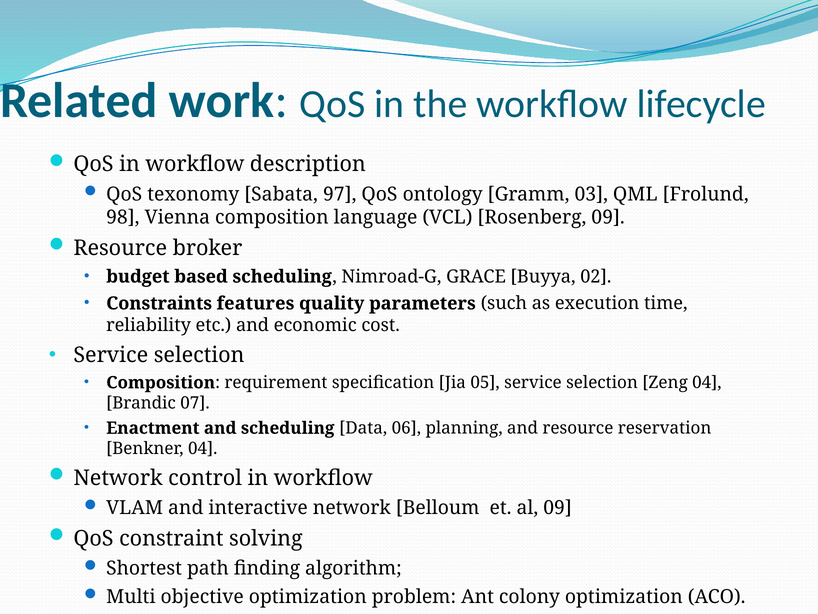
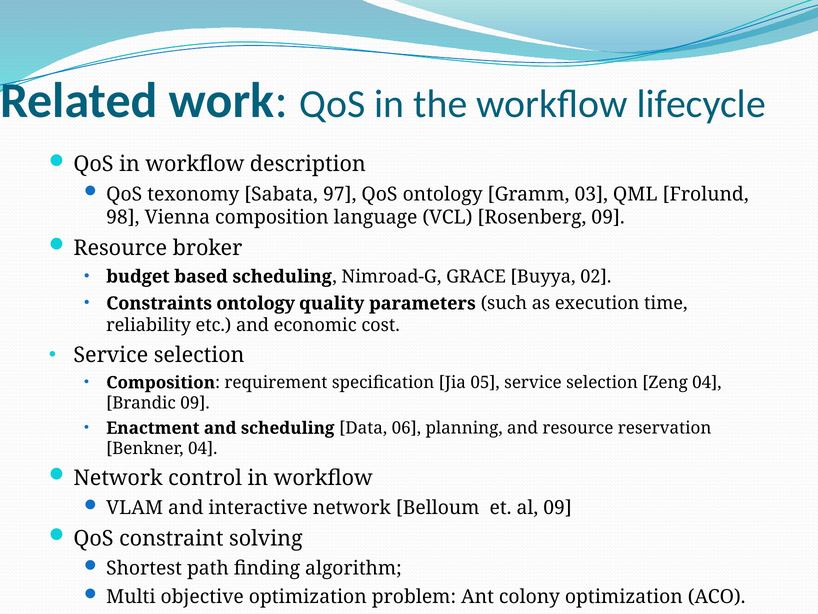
Constraints features: features -> ontology (256, 303)
Brandic 07: 07 -> 09 (195, 403)
